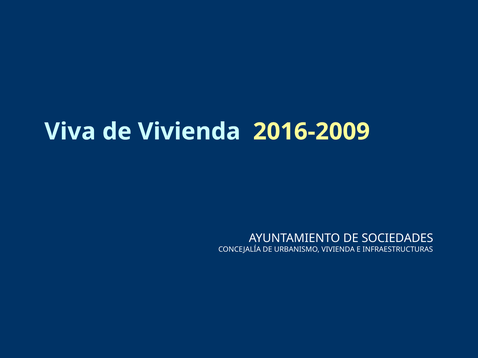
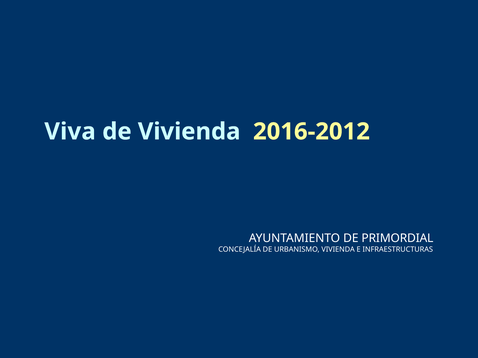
2016-2009: 2016-2009 -> 2016-2012 (311, 132)
SOCIEDADES: SOCIEDADES -> PRIMORDIAL (397, 239)
